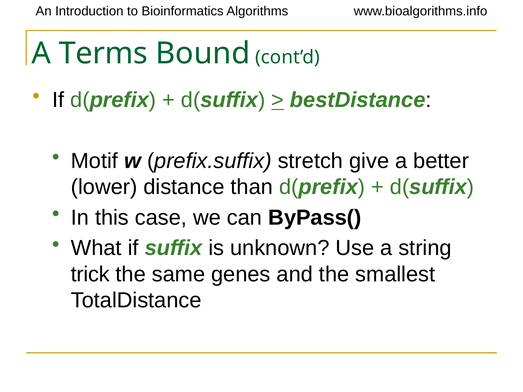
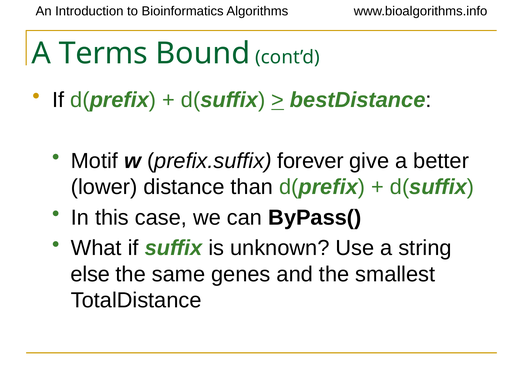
stretch: stretch -> forever (311, 161)
trick: trick -> else (90, 274)
